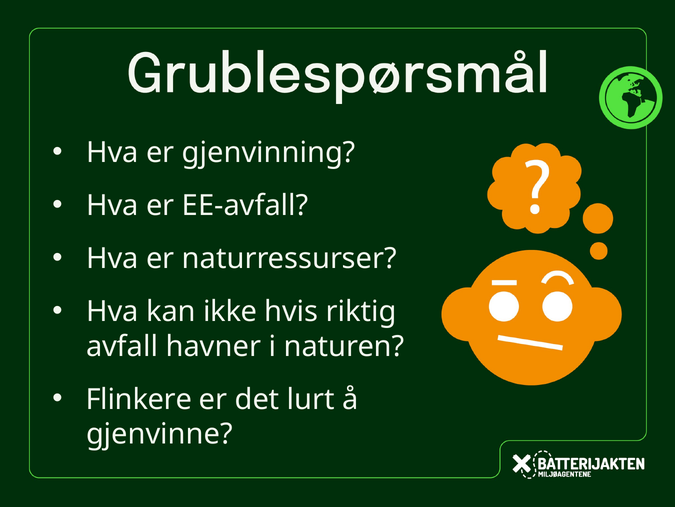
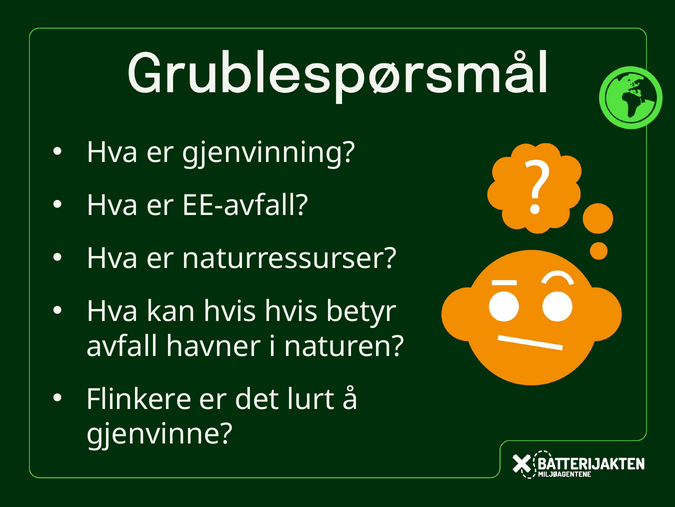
kan ikke: ikke -> hvis (230, 311)
riktig: riktig -> betyr (361, 311)
